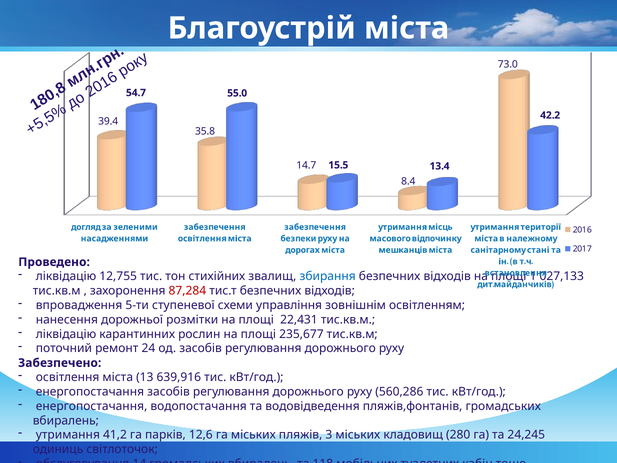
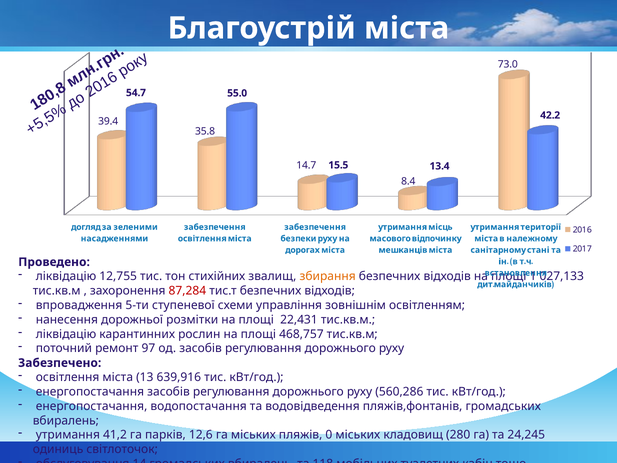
збирання colour: blue -> orange (328, 276)
235,677: 235,677 -> 468,757 (301, 334)
24: 24 -> 97 (148, 348)
пляжів 3: 3 -> 0 (329, 435)
